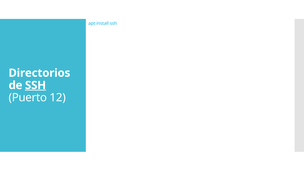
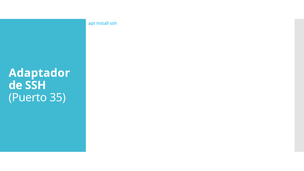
Directorios: Directorios -> Adaptador (39, 73)
SSH underline: present -> none (35, 85)
12: 12 -> 35 (58, 98)
